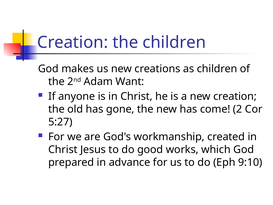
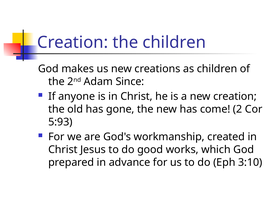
Want: Want -> Since (130, 81)
5:27: 5:27 -> 5:93 (60, 122)
9:10: 9:10 -> 3:10 (250, 162)
